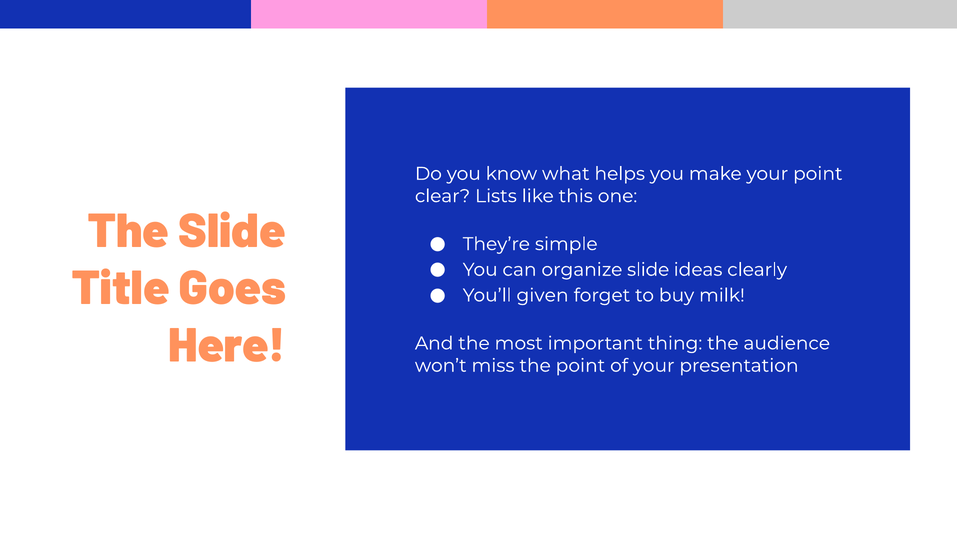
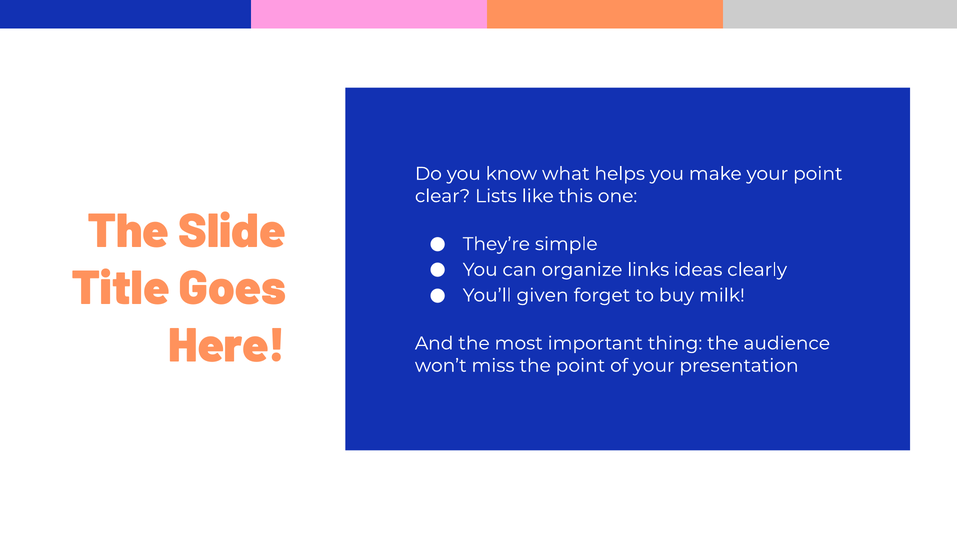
organize slide: slide -> links (648, 270)
